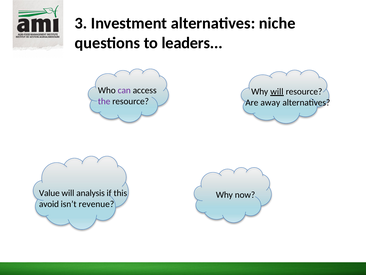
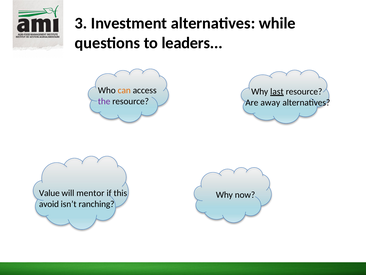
niche: niche -> while (277, 23)
can colour: purple -> orange (124, 90)
Why will: will -> last (277, 91)
analysis: analysis -> mentor (90, 193)
revenue: revenue -> ranching (96, 204)
